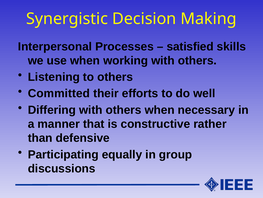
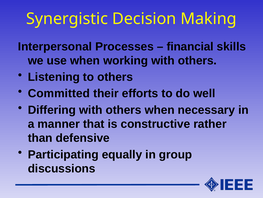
satisfied: satisfied -> financial (190, 46)
